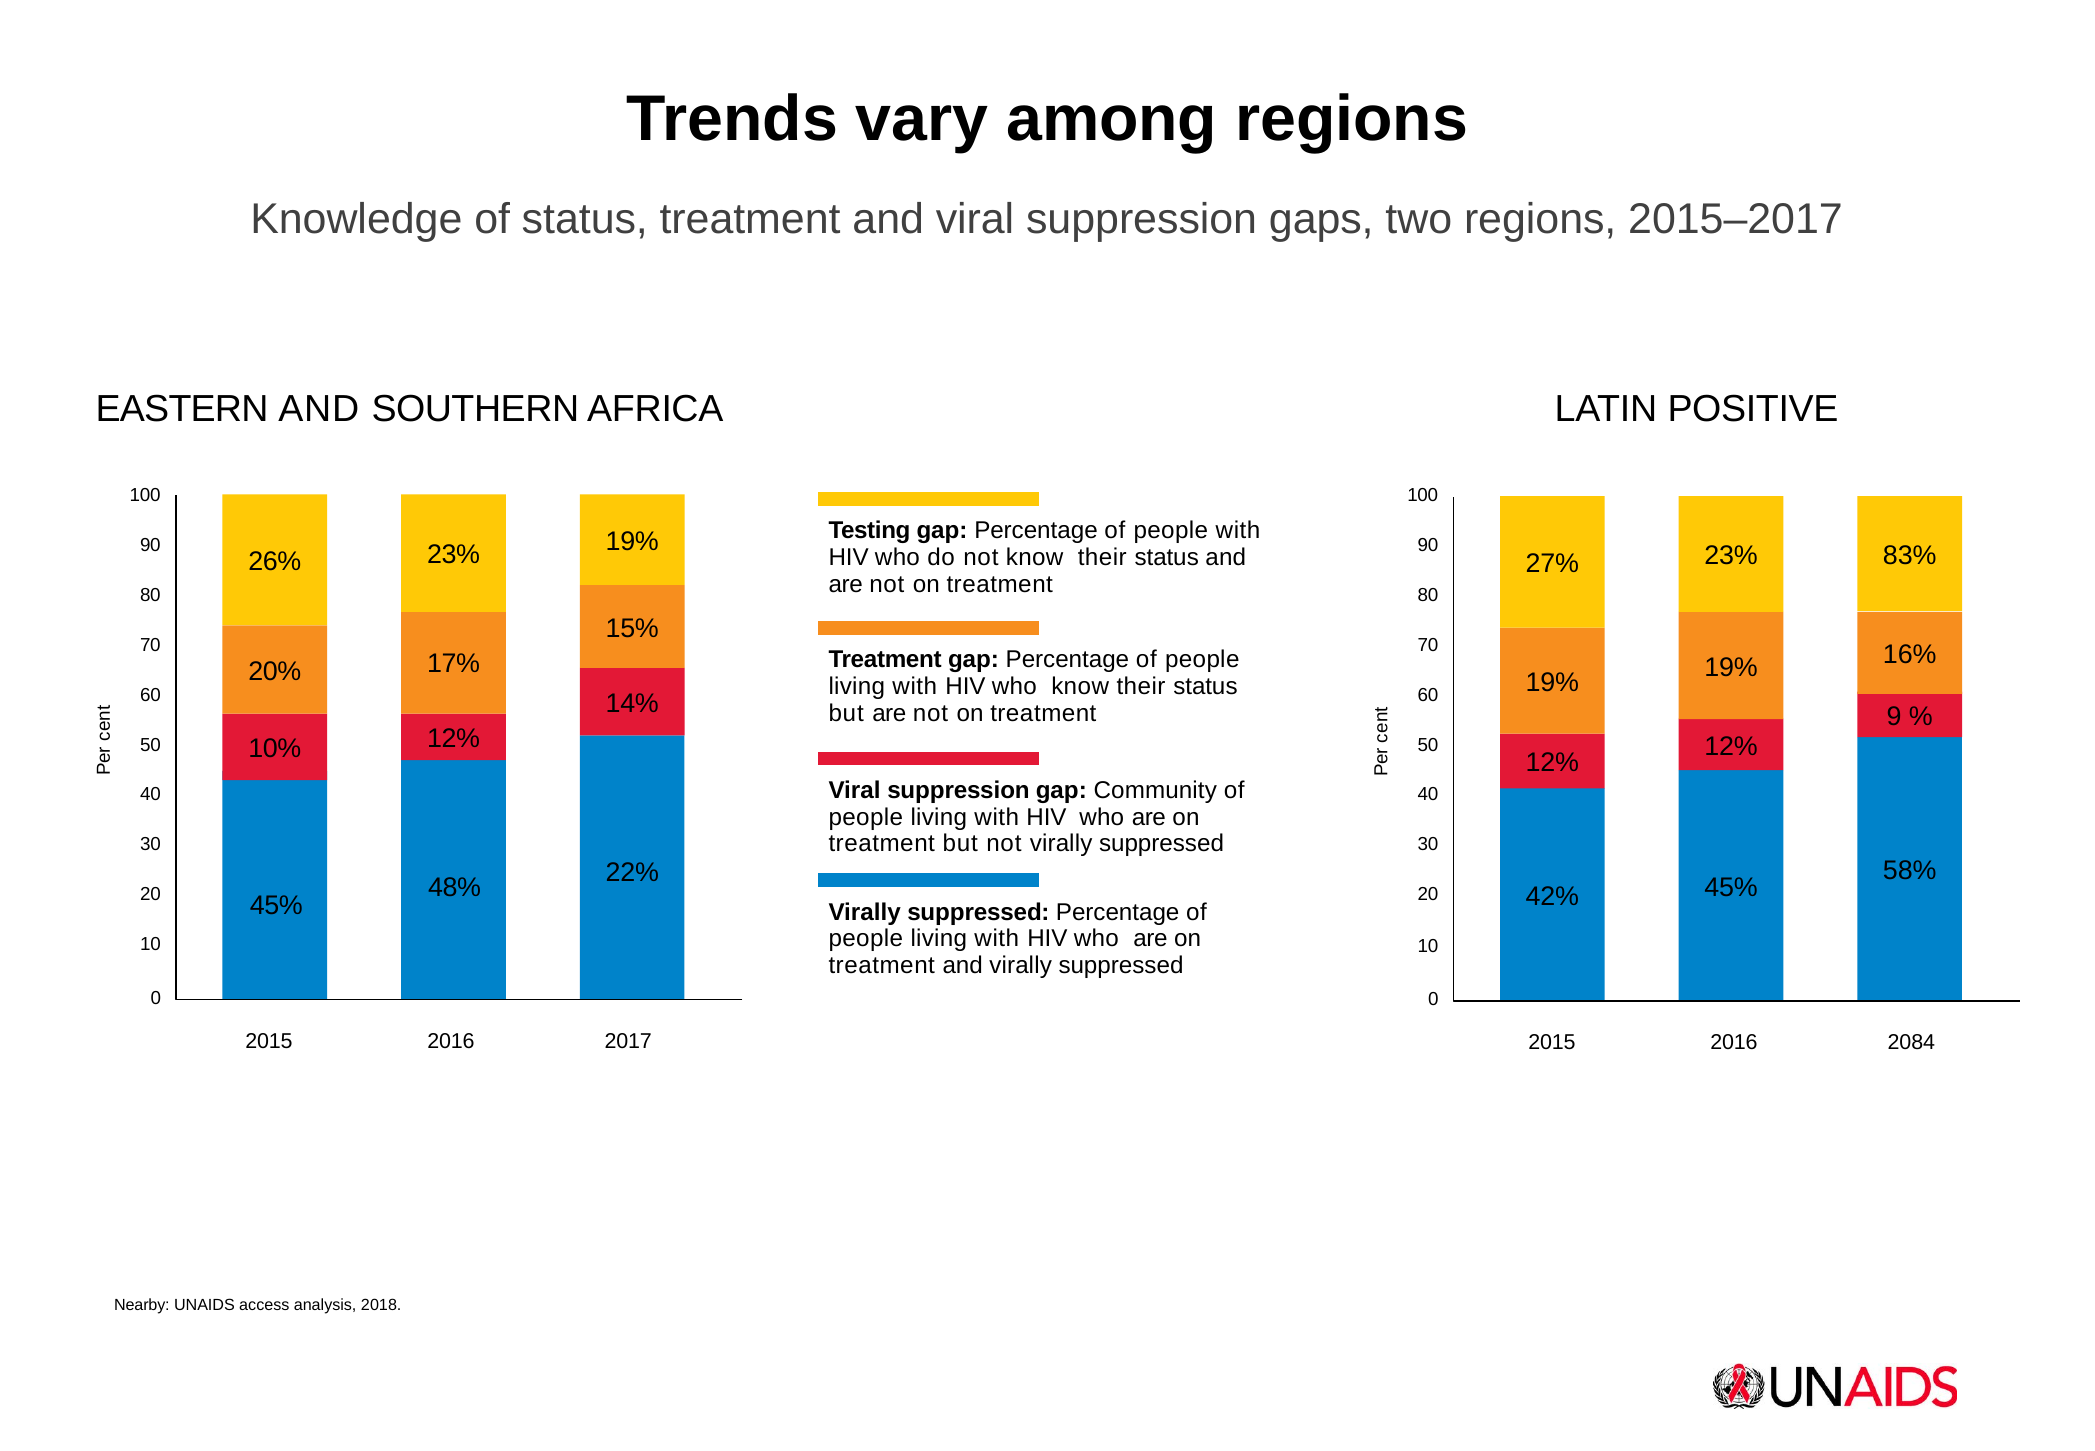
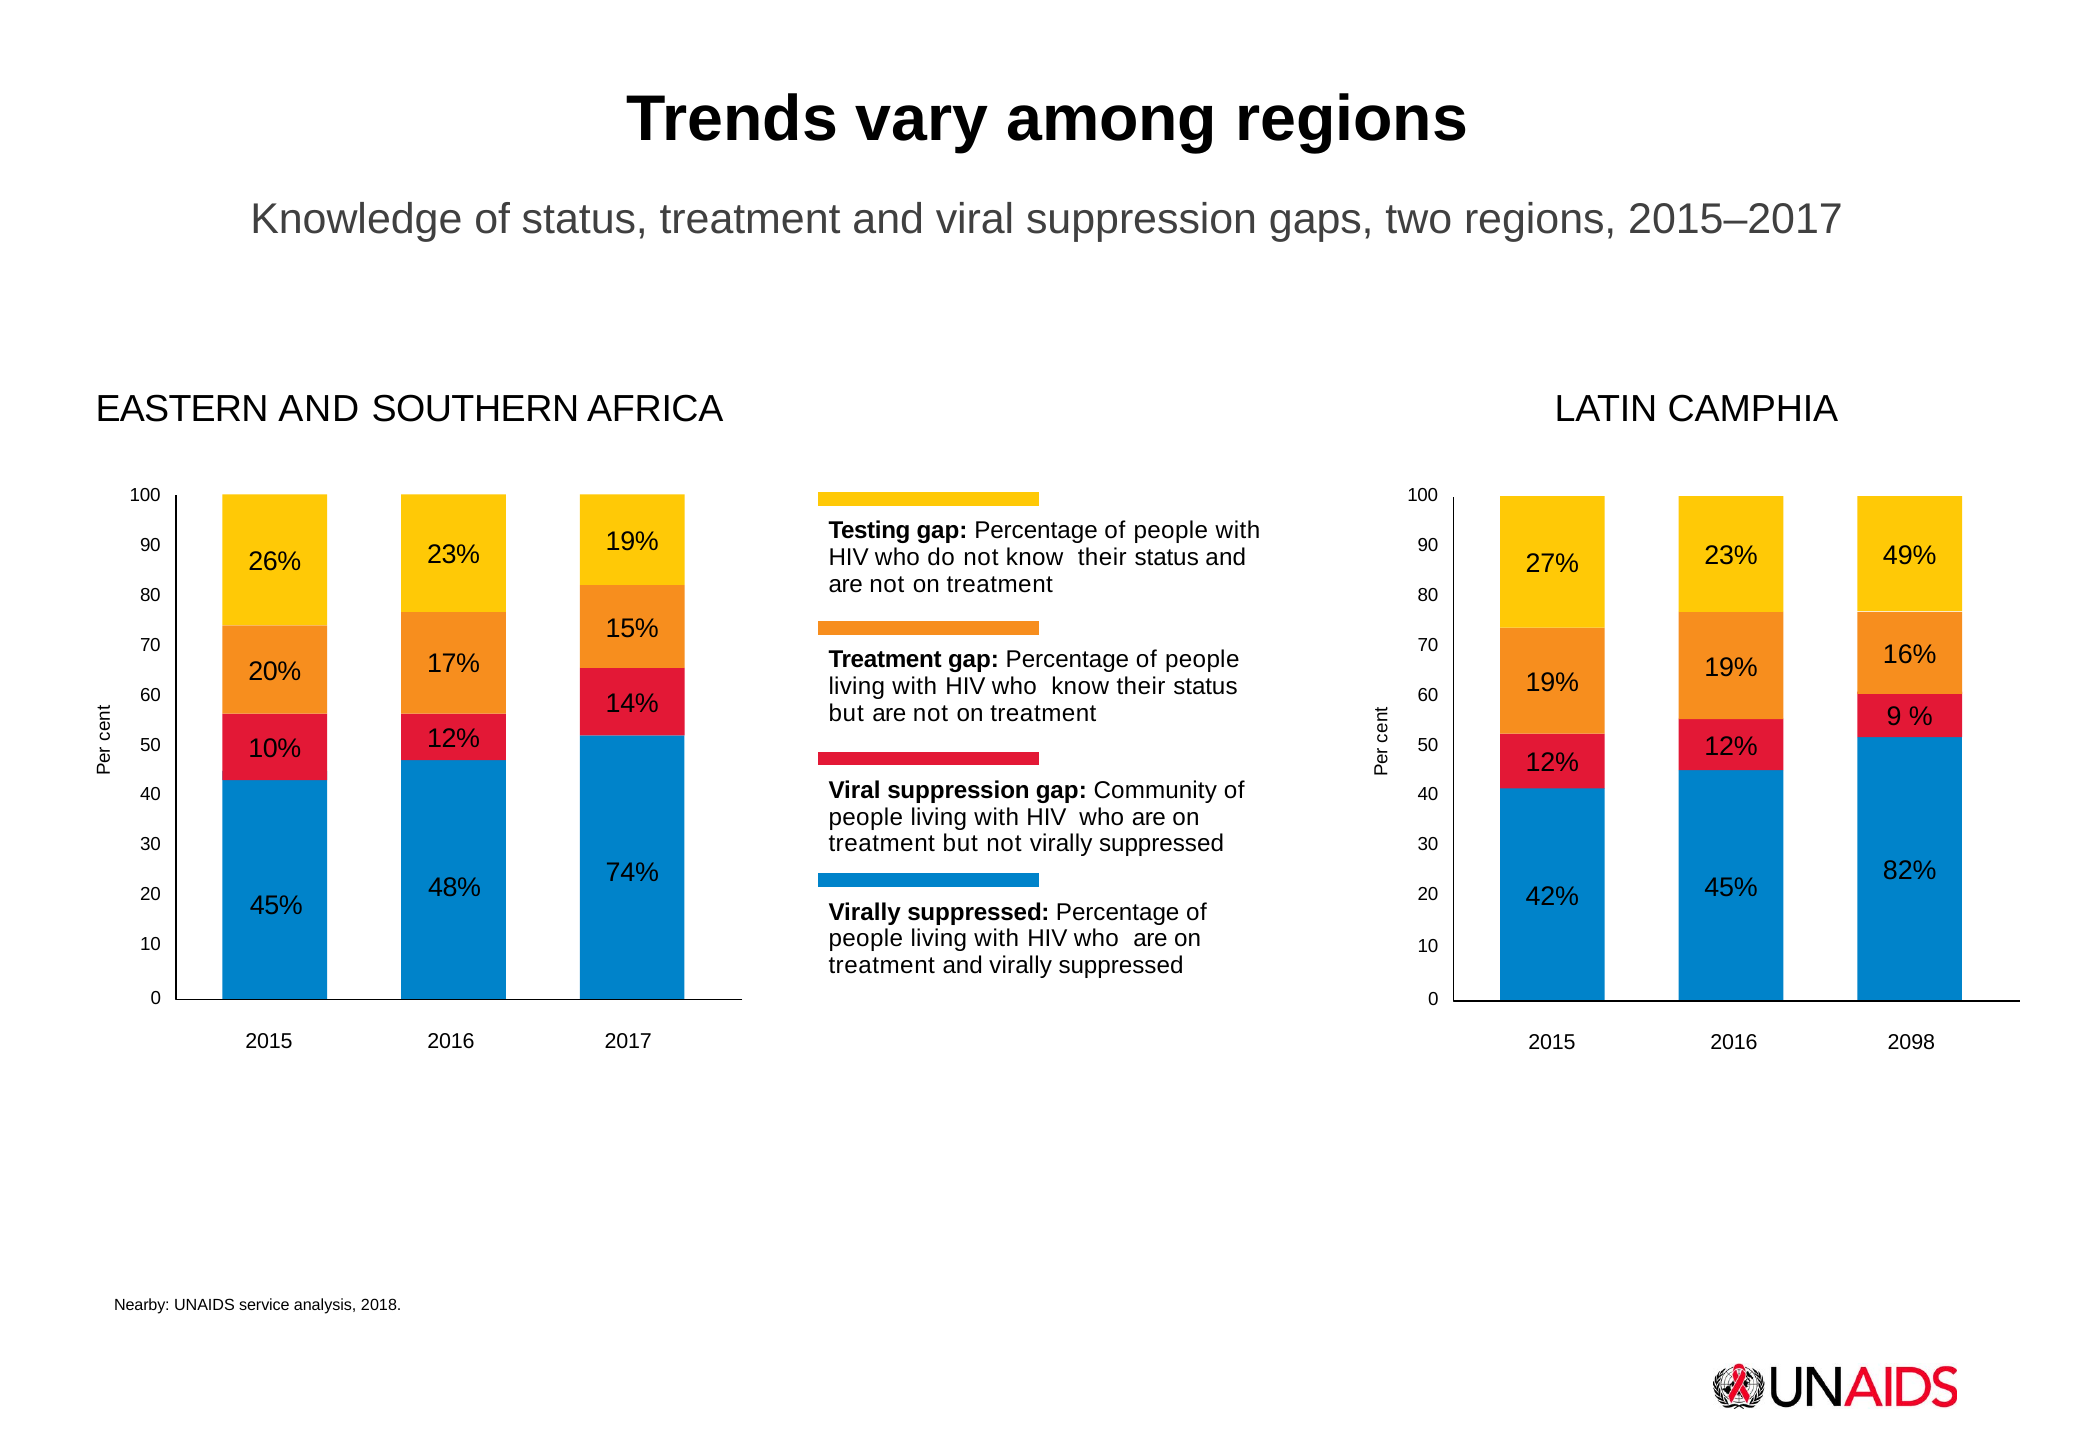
POSITIVE: POSITIVE -> CAMPHIA (1753, 408)
83%: 83% -> 49% (1910, 555)
58%: 58% -> 82% (1910, 871)
22%: 22% -> 74% (632, 872)
2084: 2084 -> 2098 (1911, 1042)
access: access -> service (264, 1305)
